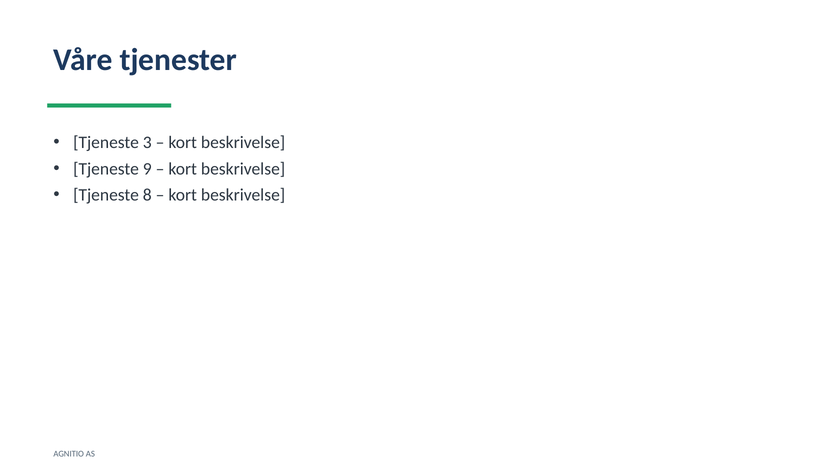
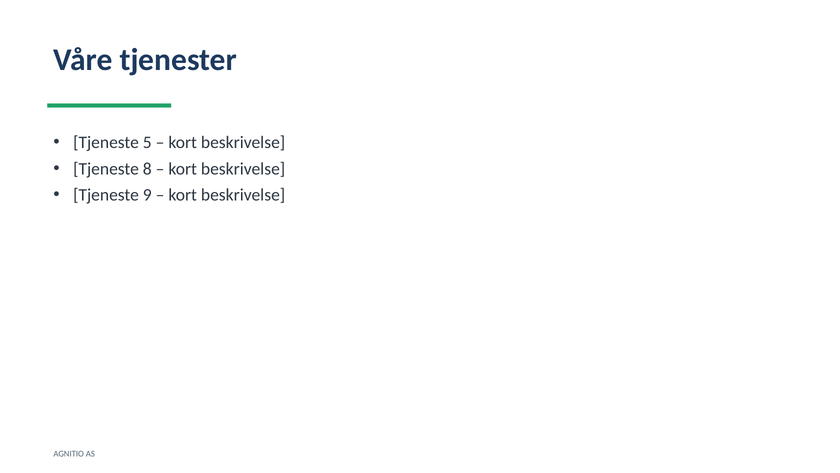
3: 3 -> 5 (147, 142)
9: 9 -> 8 (147, 169)
8: 8 -> 9 (147, 195)
